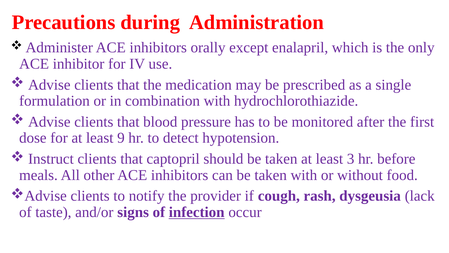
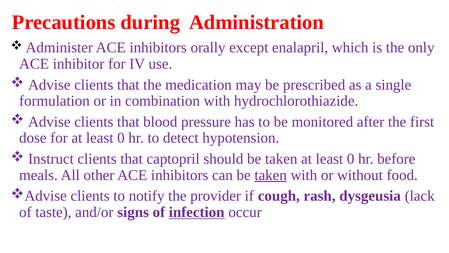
for at least 9: 9 -> 0 (121, 138)
taken at least 3: 3 -> 0 (351, 159)
taken underline: none -> present (271, 175)
